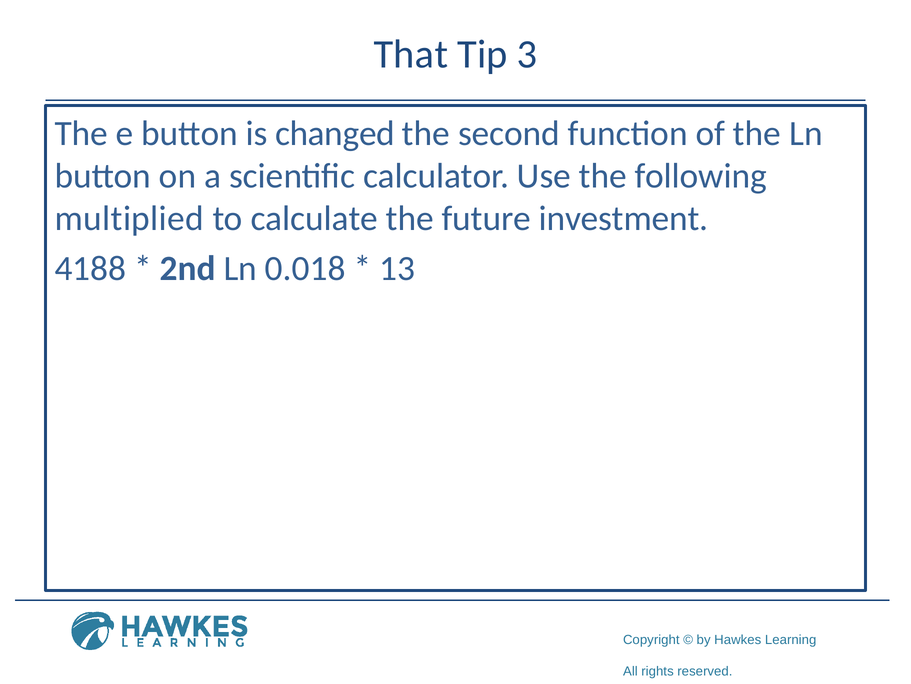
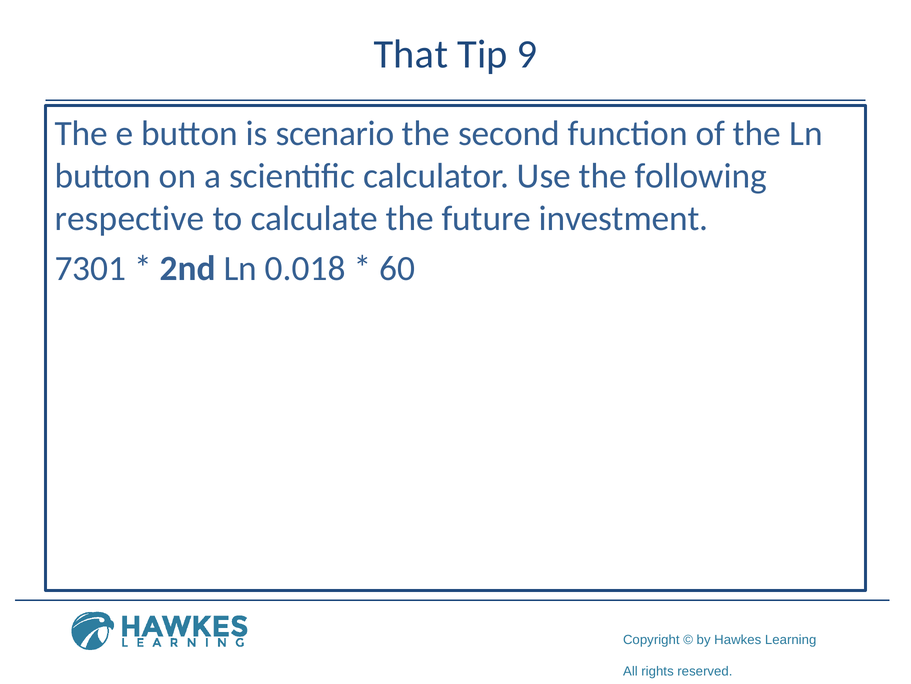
3: 3 -> 9 (527, 54)
changed: changed -> scenario (335, 134)
multiplied: multiplied -> respective (129, 218)
4188: 4188 -> 7301 (90, 268)
13: 13 -> 60 (397, 268)
